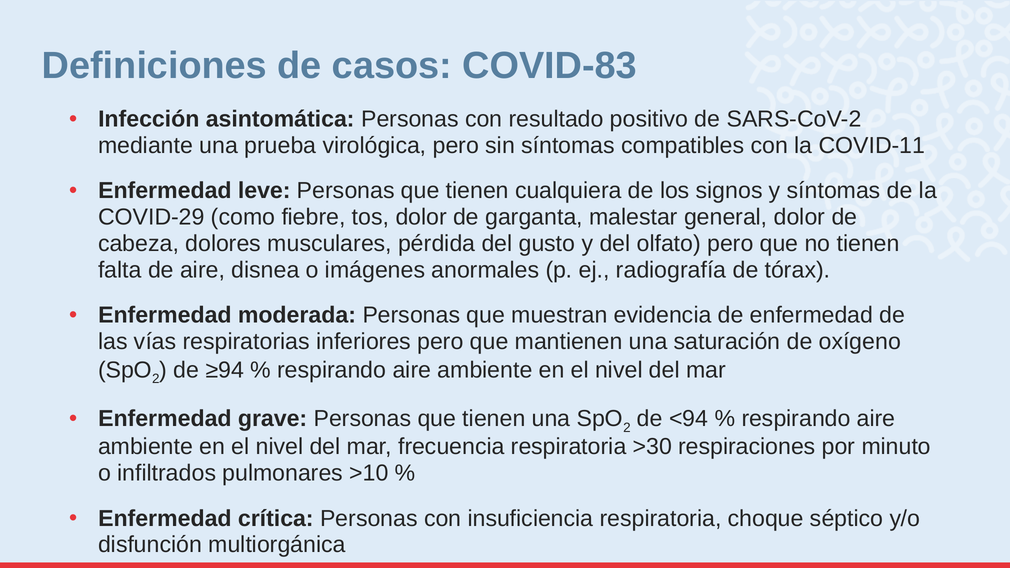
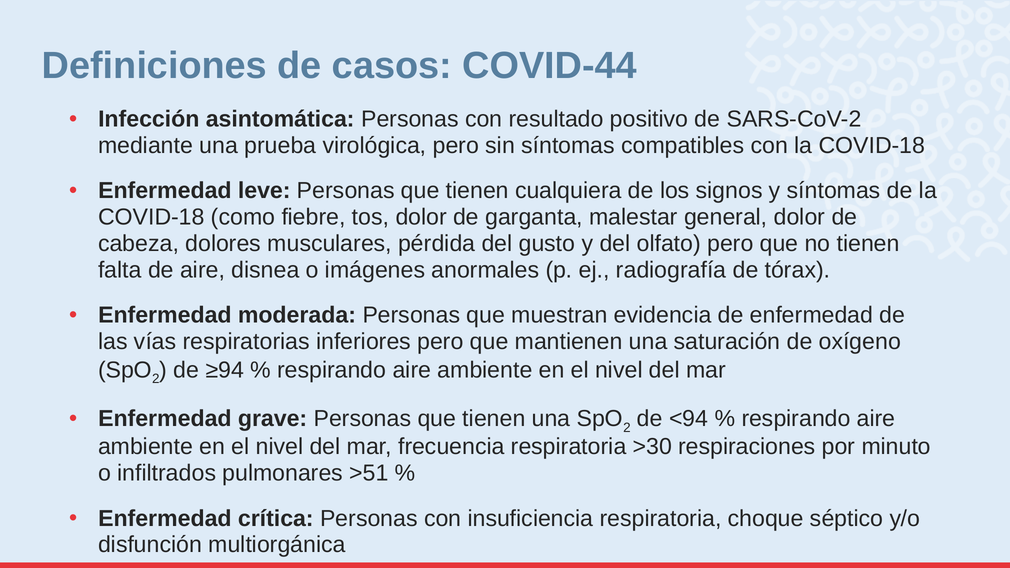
COVID-83: COVID-83 -> COVID-44 (550, 66)
con la COVID-11: COVID-11 -> COVID-18 (872, 146)
COVID-29: COVID-29 -> COVID-18 (151, 217)
>10: >10 -> >51 (369, 473)
